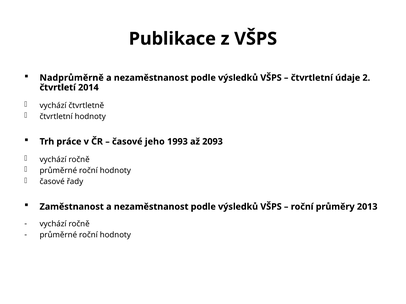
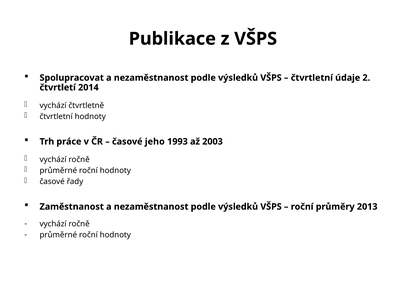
Nadprůměrně: Nadprůměrně -> Spolupracovat (72, 78)
2093: 2093 -> 2003 (213, 142)
